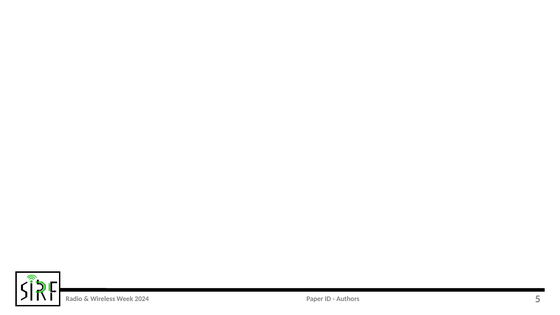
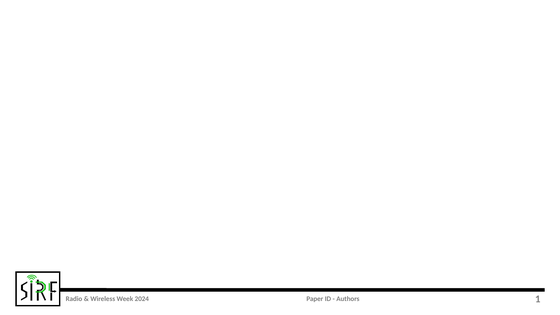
5: 5 -> 1 (538, 299)
